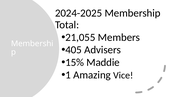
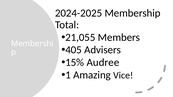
Maddie: Maddie -> Audree (103, 63)
